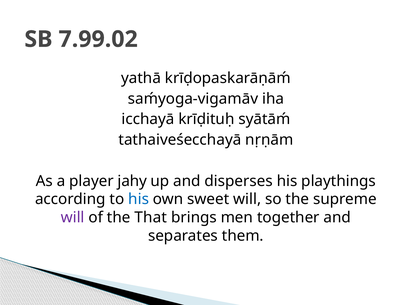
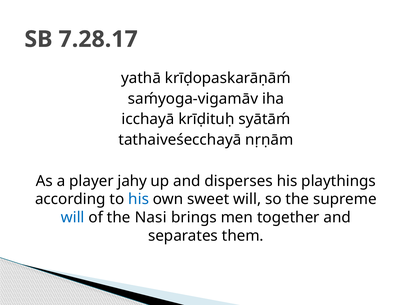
7.99.02: 7.99.02 -> 7.28.17 (98, 39)
will colour: purple -> blue (73, 218)
That: That -> Nasi (151, 218)
